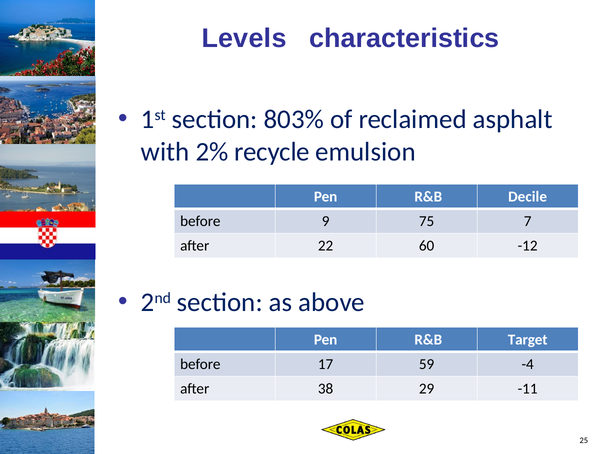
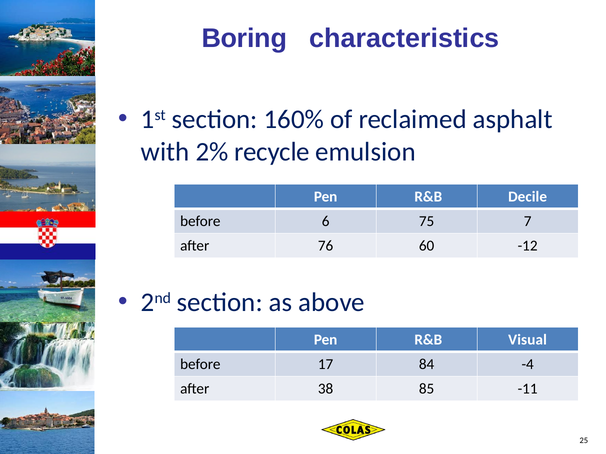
Levels: Levels -> Boring (244, 38)
803%: 803% -> 160% (294, 119)
9: 9 -> 6 (326, 221)
22: 22 -> 76 (326, 246)
Target: Target -> Visual (528, 340)
59: 59 -> 84 (427, 364)
29: 29 -> 85 (427, 389)
